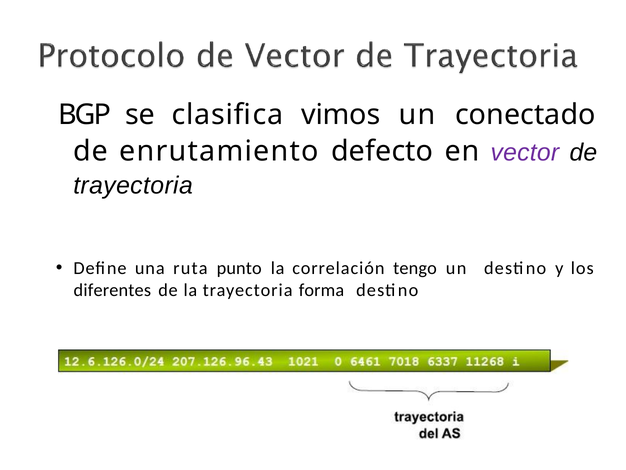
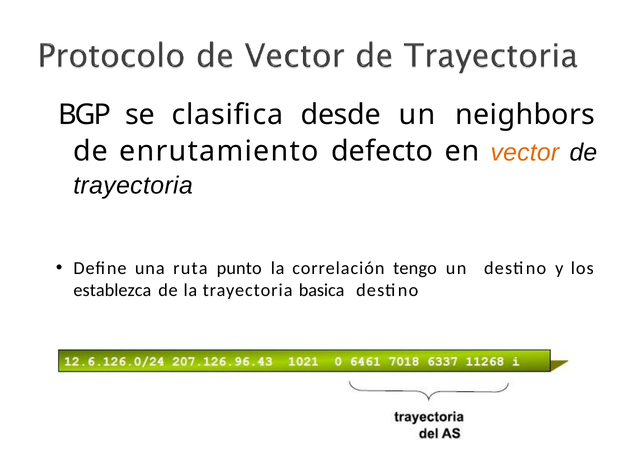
vimos: vimos -> desde (341, 115)
conectado: conectado -> neighbors (525, 115)
vector colour: purple -> orange (525, 153)
diferentes: diferentes -> establezca (112, 290)
forma: forma -> basica (322, 290)
